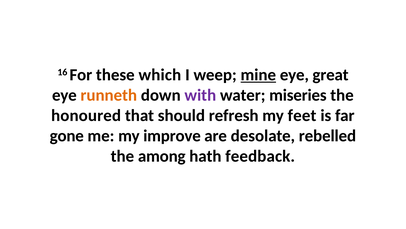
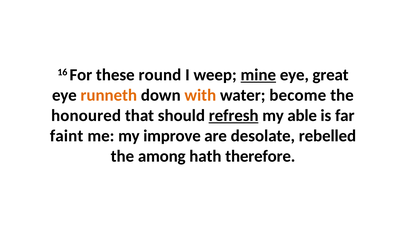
which: which -> round (160, 75)
with colour: purple -> orange (200, 95)
miseries: miseries -> become (298, 95)
refresh underline: none -> present (234, 115)
feet: feet -> able (302, 115)
gone: gone -> faint (67, 136)
feedback: feedback -> therefore (260, 156)
